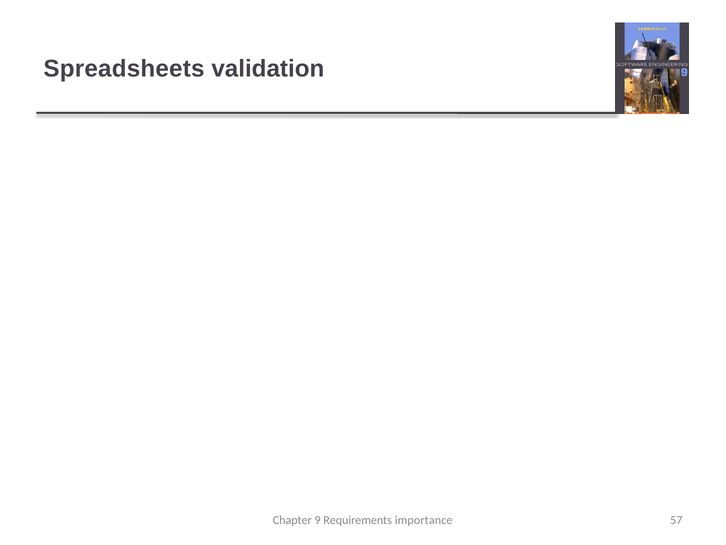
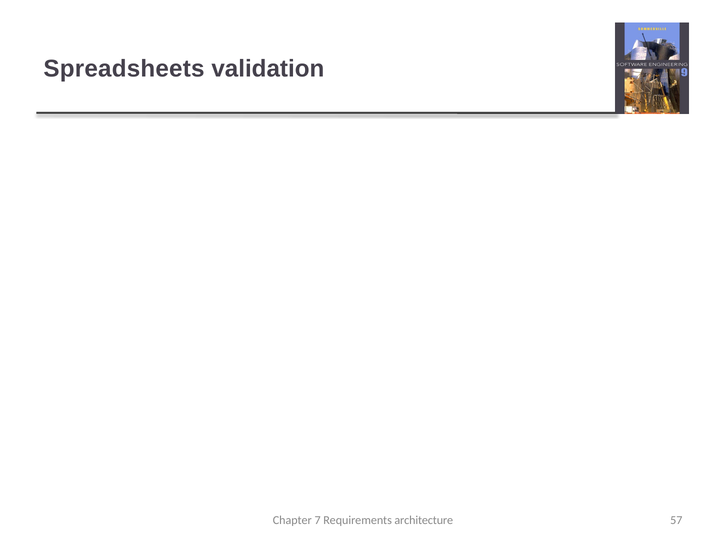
9: 9 -> 7 (318, 520)
importance: importance -> architecture (424, 520)
